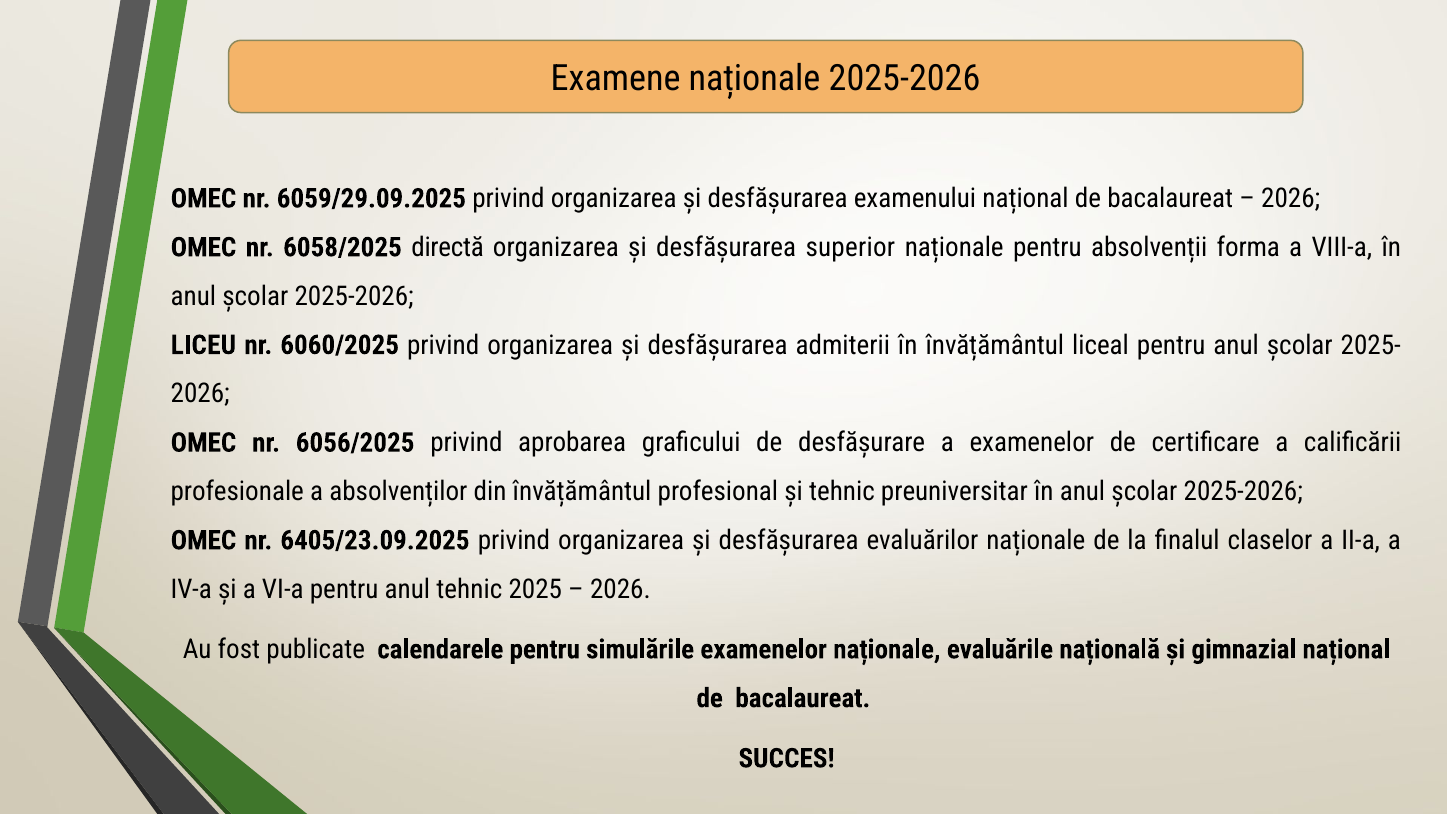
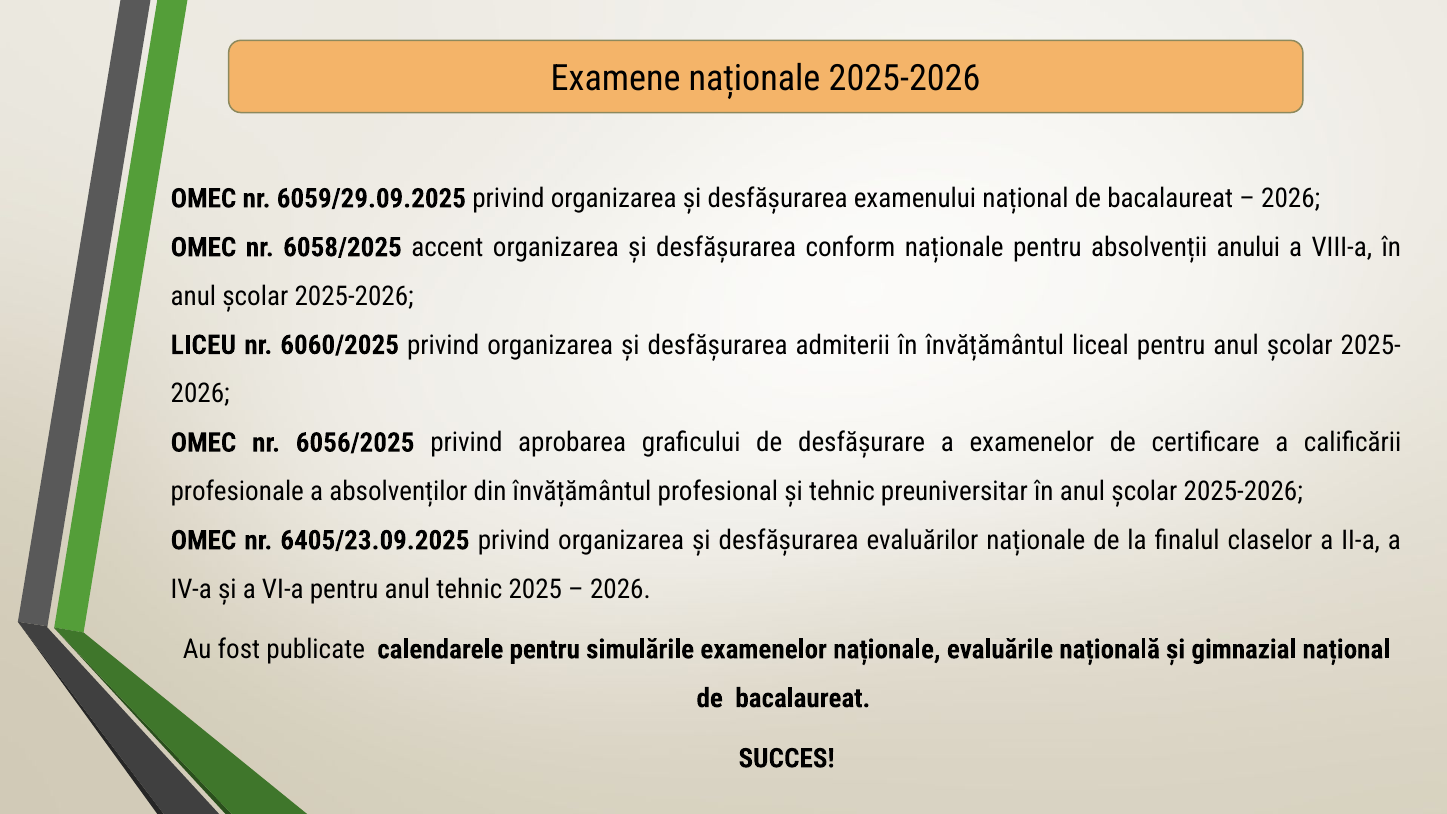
directă: directă -> accent (447, 247)
superior: superior -> conform (850, 247)
forma: forma -> anului (1248, 247)
